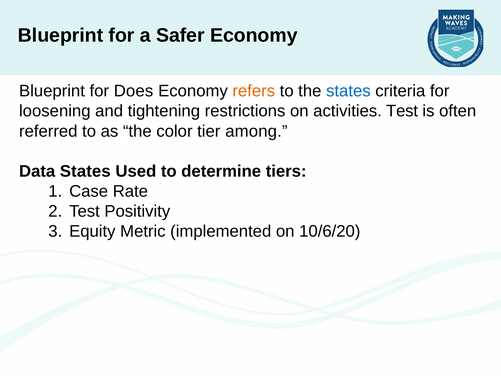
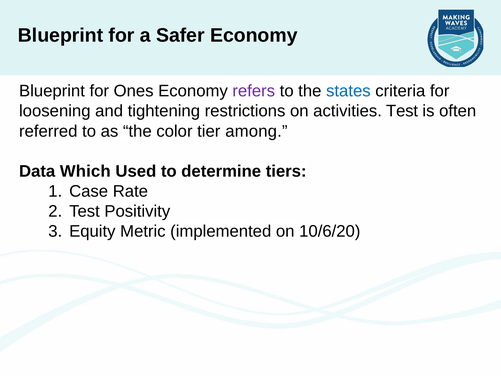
Does: Does -> Ones (134, 91)
refers colour: orange -> purple (254, 91)
Data States: States -> Which (85, 171)
